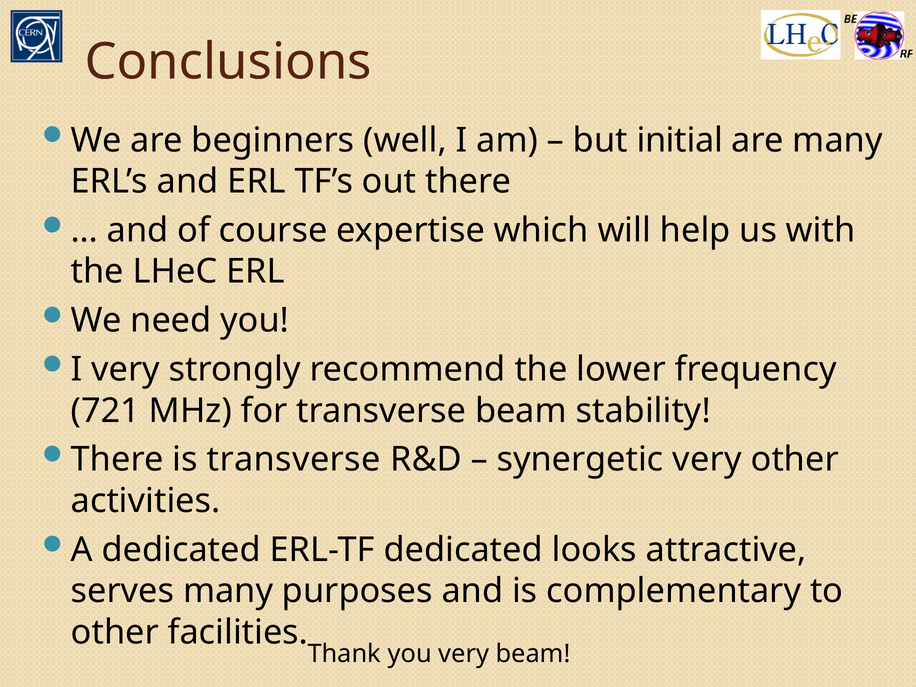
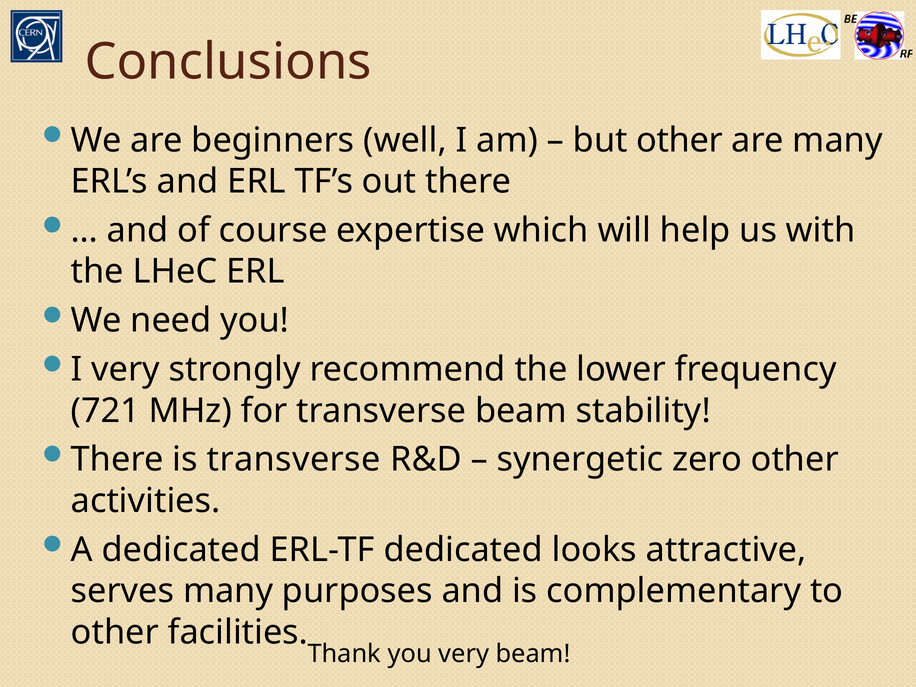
but initial: initial -> other (680, 140)
synergetic very: very -> zero (707, 460)
